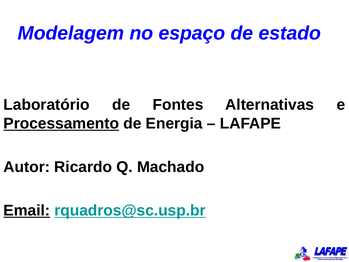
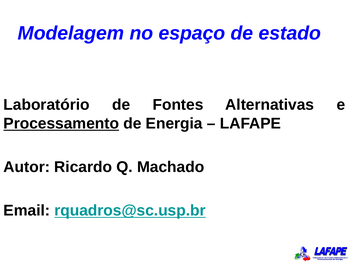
Email underline: present -> none (27, 210)
